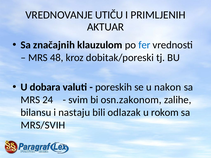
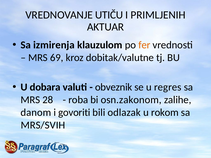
značajnih: značajnih -> izmirenja (54, 45)
fer colour: blue -> orange (144, 45)
48: 48 -> 69 (57, 58)
dobitak/poreski: dobitak/poreski -> dobitak/valutne (120, 58)
poreskih: poreskih -> obveznik (114, 87)
nakon: nakon -> regres (168, 87)
24: 24 -> 28 (48, 100)
svim: svim -> roba (78, 100)
bilansu: bilansu -> danom (36, 113)
nastaju: nastaju -> govoriti (74, 113)
